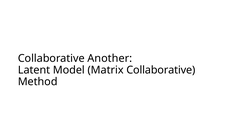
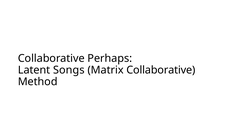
Another: Another -> Perhaps (110, 58)
Model: Model -> Songs (69, 70)
